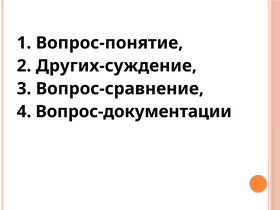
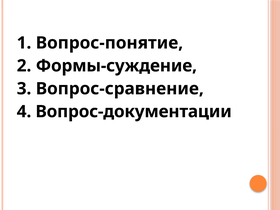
Других-суждение: Других-суждение -> Формы-суждение (116, 66)
